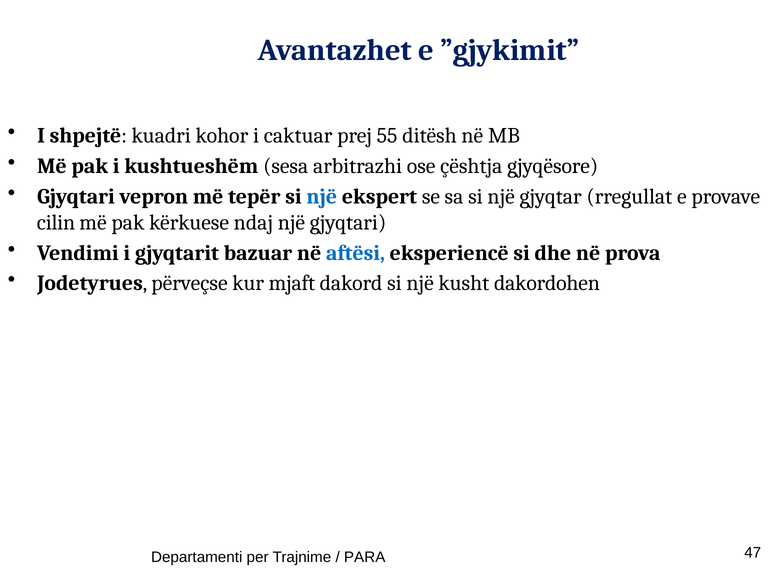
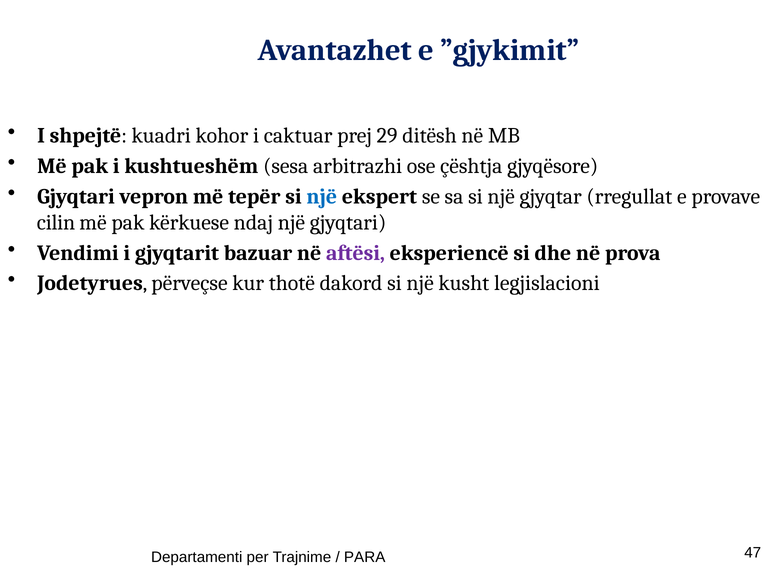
55: 55 -> 29 (387, 136)
aftësi colour: blue -> purple (356, 253)
mjaft: mjaft -> thotë (292, 284)
dakordohen: dakordohen -> legjislacioni (547, 284)
